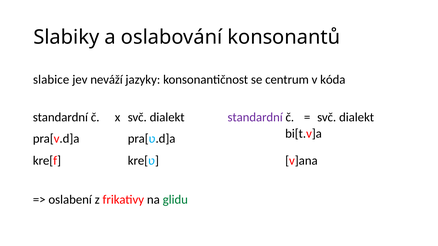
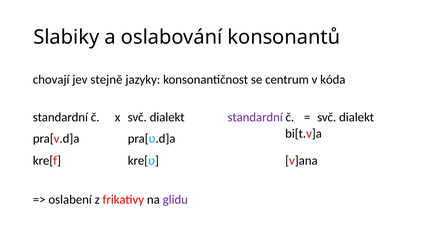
slabice: slabice -> chovají (51, 80)
neváží: neváží -> stejně (106, 80)
glidu colour: green -> purple (175, 200)
